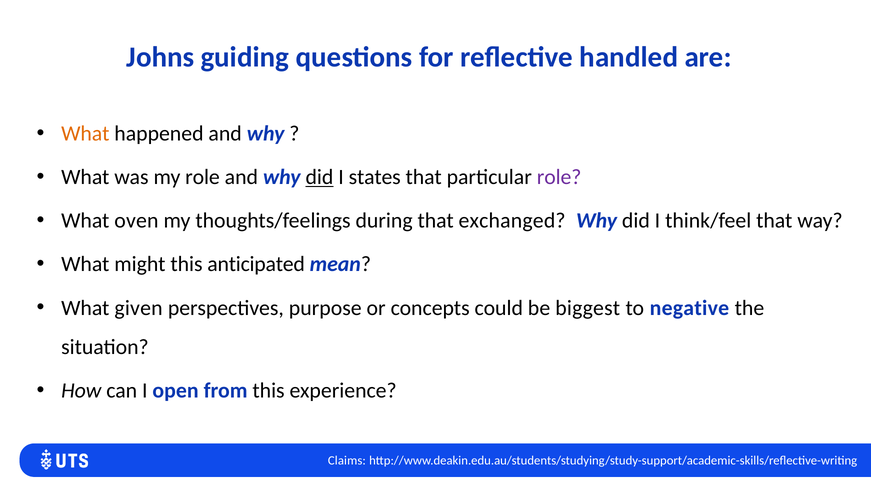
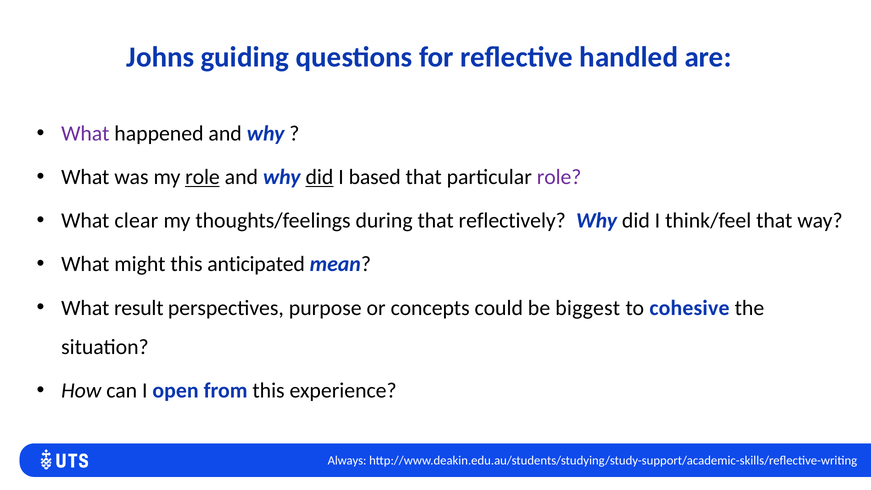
What colour: orange -> purple (85, 134)
role underline: none -> present (203, 177)
states: states -> based (375, 177)
oven: oven -> clear (136, 221)
exchanged: exchanged -> reflectively (512, 221)
given: given -> result (139, 308)
negative: negative -> cohesive (689, 308)
Claims: Claims -> Always (347, 460)
